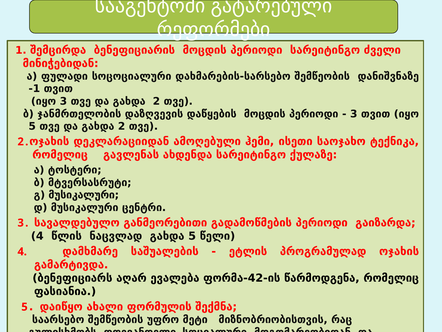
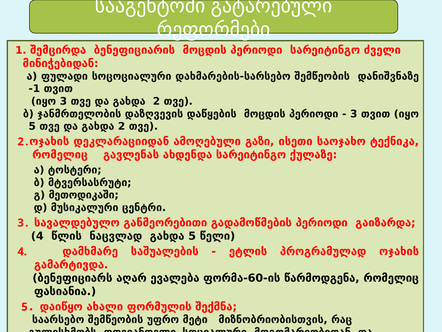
ჰემი: ჰემი -> გაზი (260, 141)
გ მუსიკალური: მუსიკალური -> მეთოდიკაში (84, 195)
ფორმა-42-ის: ფორმა-42-ის -> ფორმა-60-ის (242, 278)
